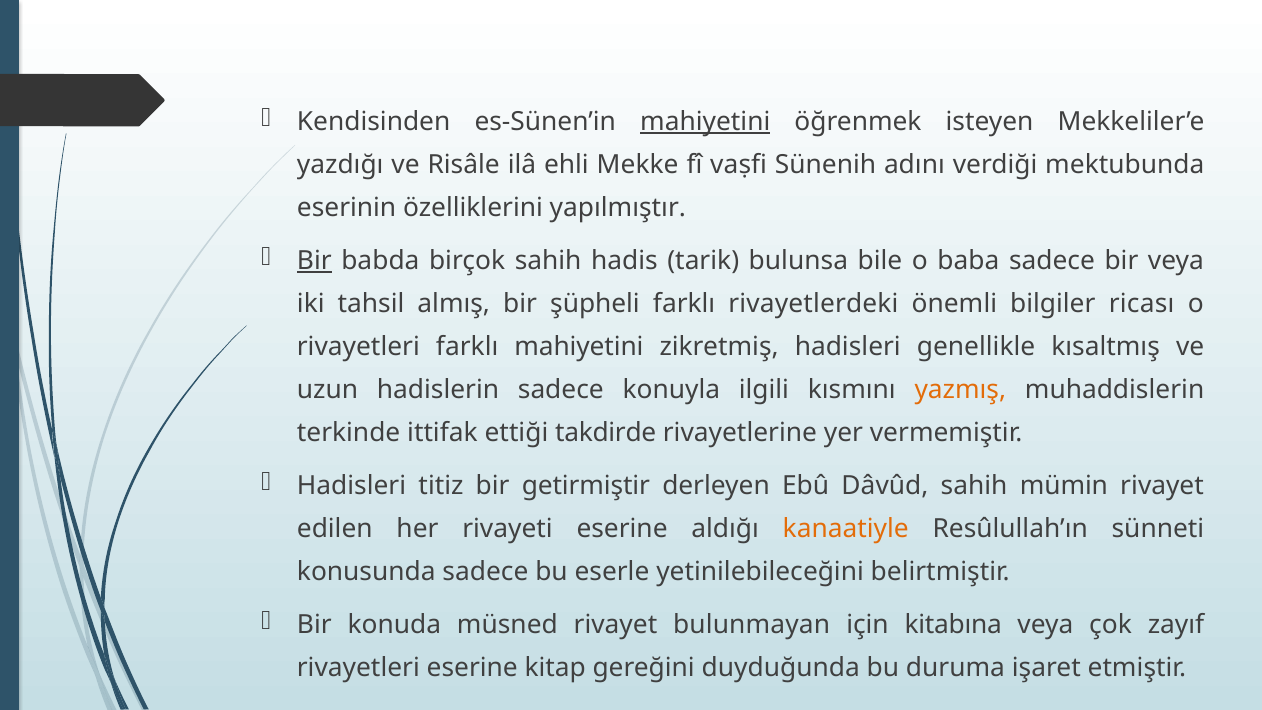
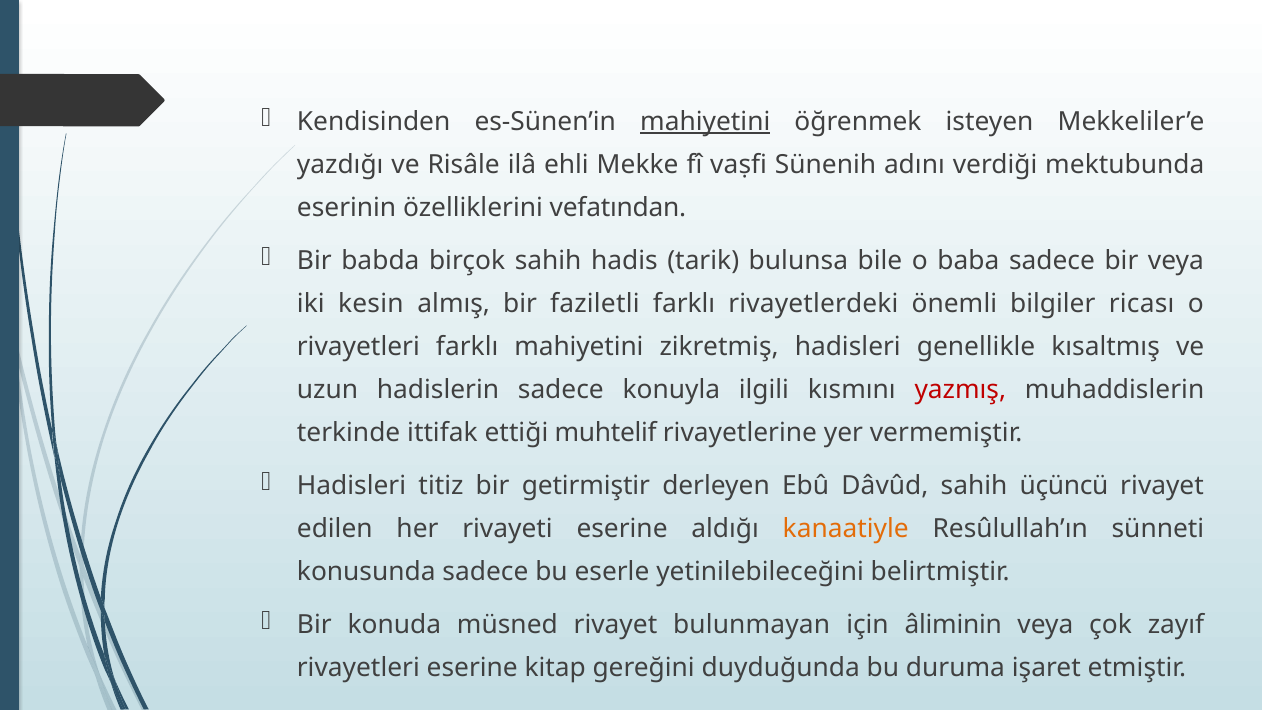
yapılmıştır: yapılmıştır -> vefatından (618, 208)
Bir underline: present -> none (314, 261)
tahsil: tahsil -> kesin (371, 304)
şüpheli: şüpheli -> faziletli (595, 304)
yazmış colour: orange -> red (960, 390)
takdirde: takdirde -> muhtelif (606, 432)
mümin: mümin -> üçüncü (1064, 486)
kitabına: kitabına -> âliminin (953, 625)
